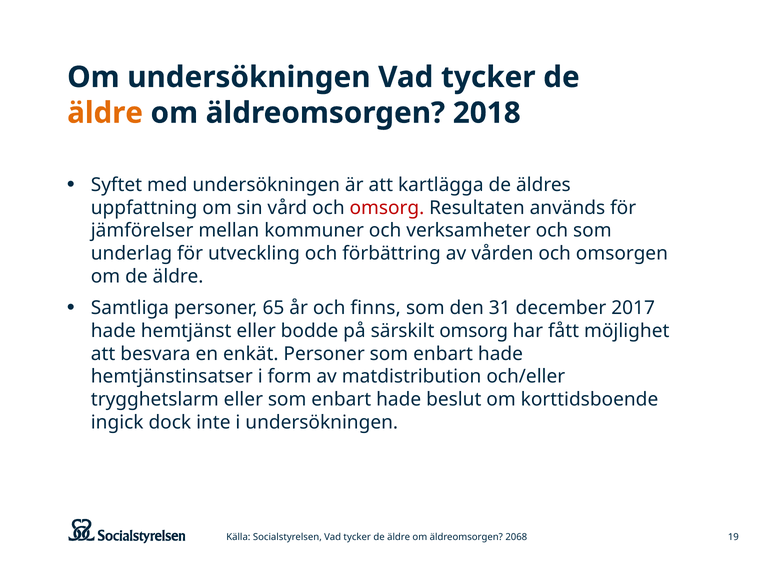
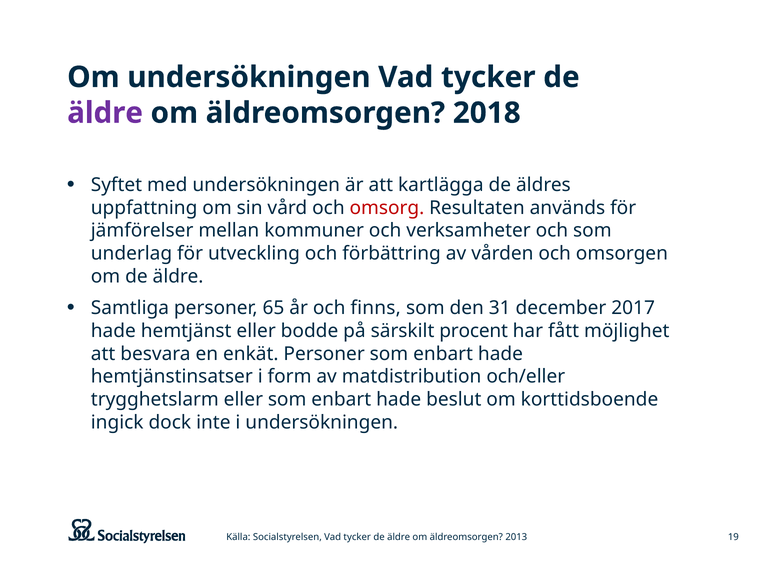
äldre colour: orange -> purple (105, 113)
särskilt omsorg: omsorg -> procent (474, 331)
2068: 2068 -> 2013 (516, 537)
